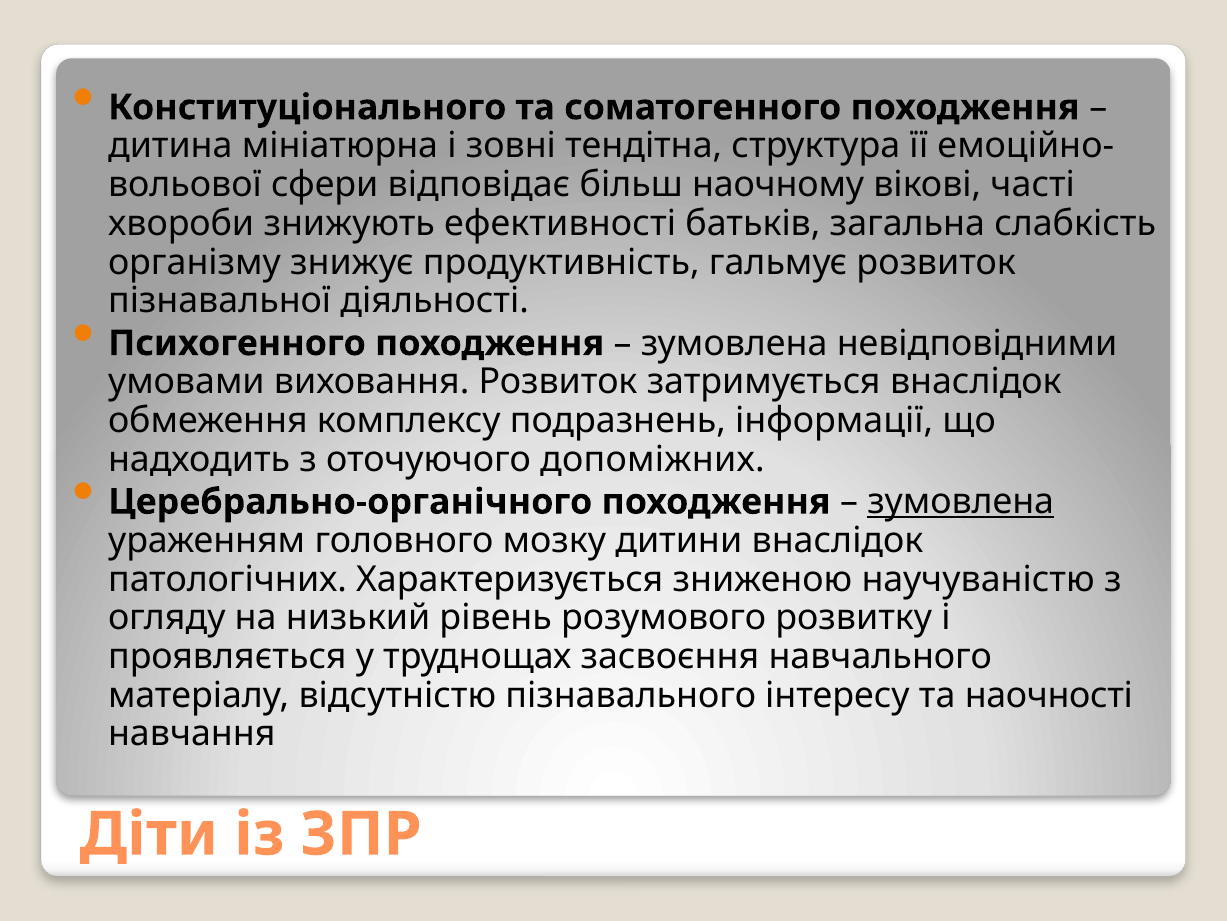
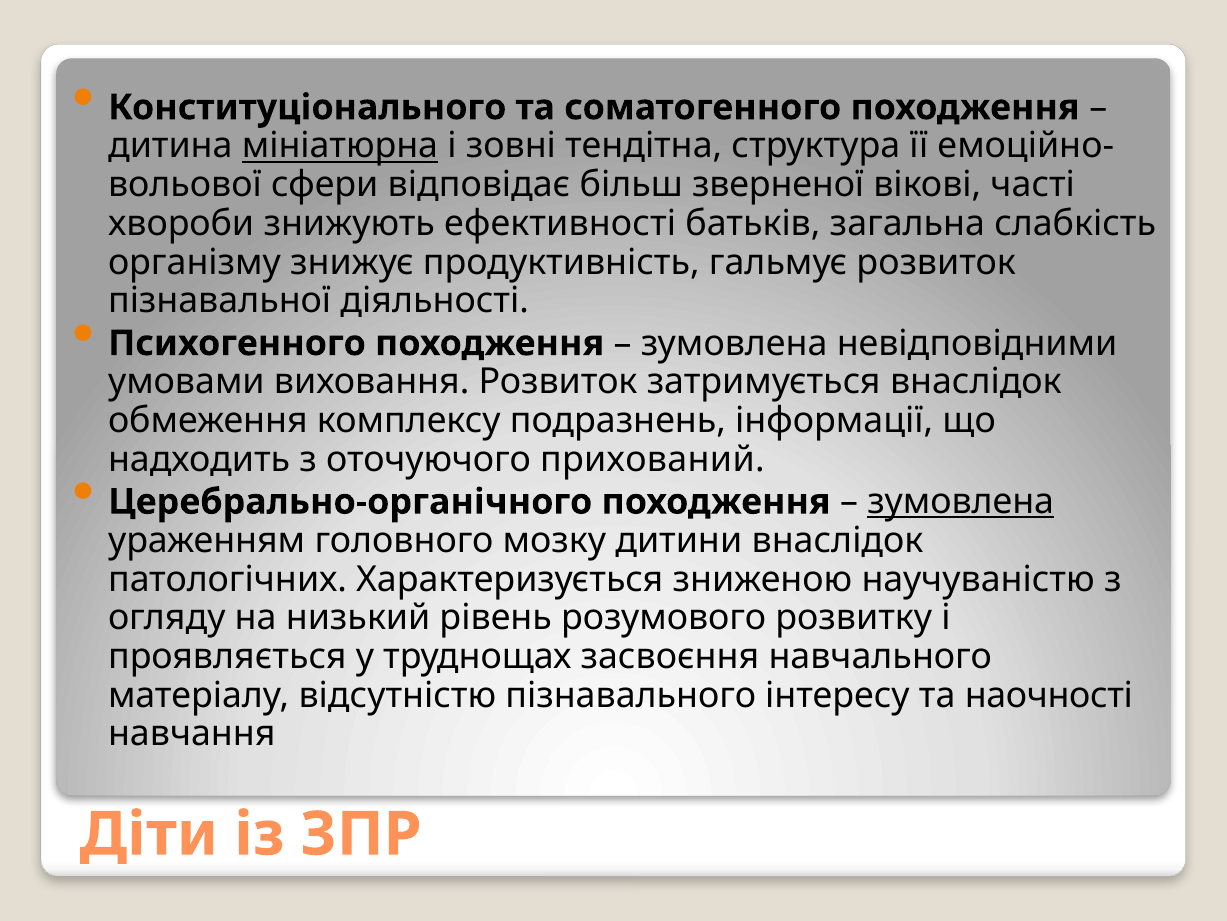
мініатюрна underline: none -> present (340, 146)
наочному: наочному -> зверненої (778, 185)
допоміжних: допоміжних -> прихований (652, 459)
